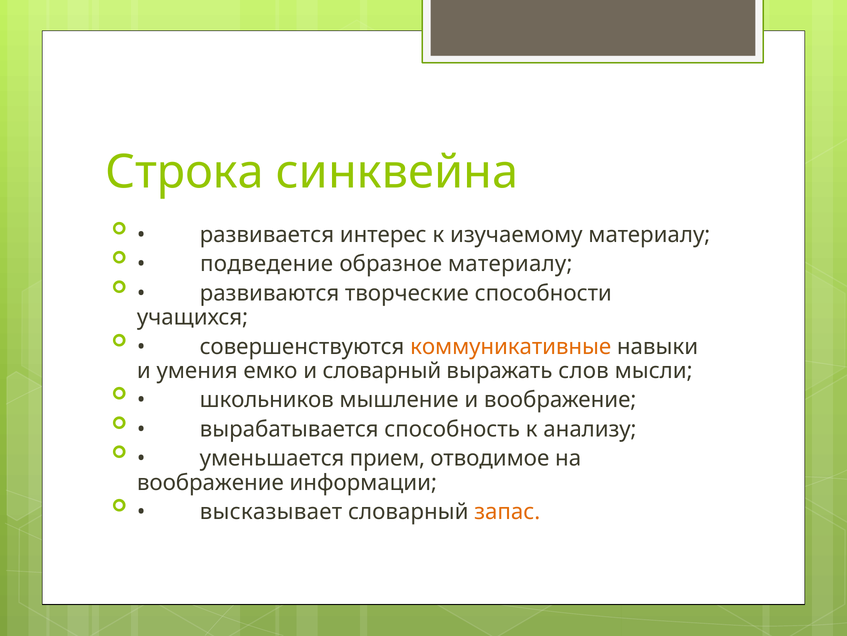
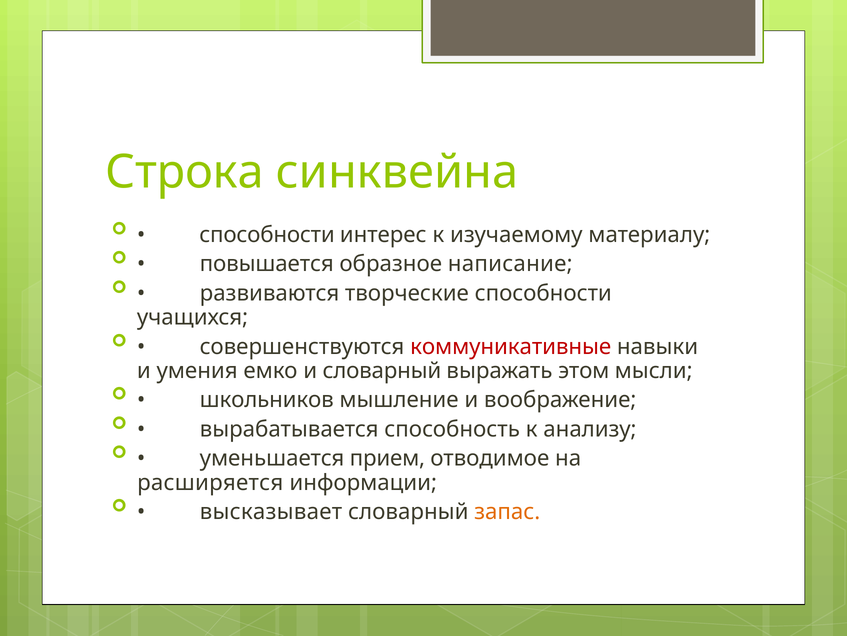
развивается: развивается -> способности (267, 234)
подведение: подведение -> повышается (267, 264)
образное материалу: материалу -> написание (510, 264)
коммуникативные colour: orange -> red (511, 346)
слов: слов -> этом (584, 370)
воображение: воображение -> расширяется (210, 482)
